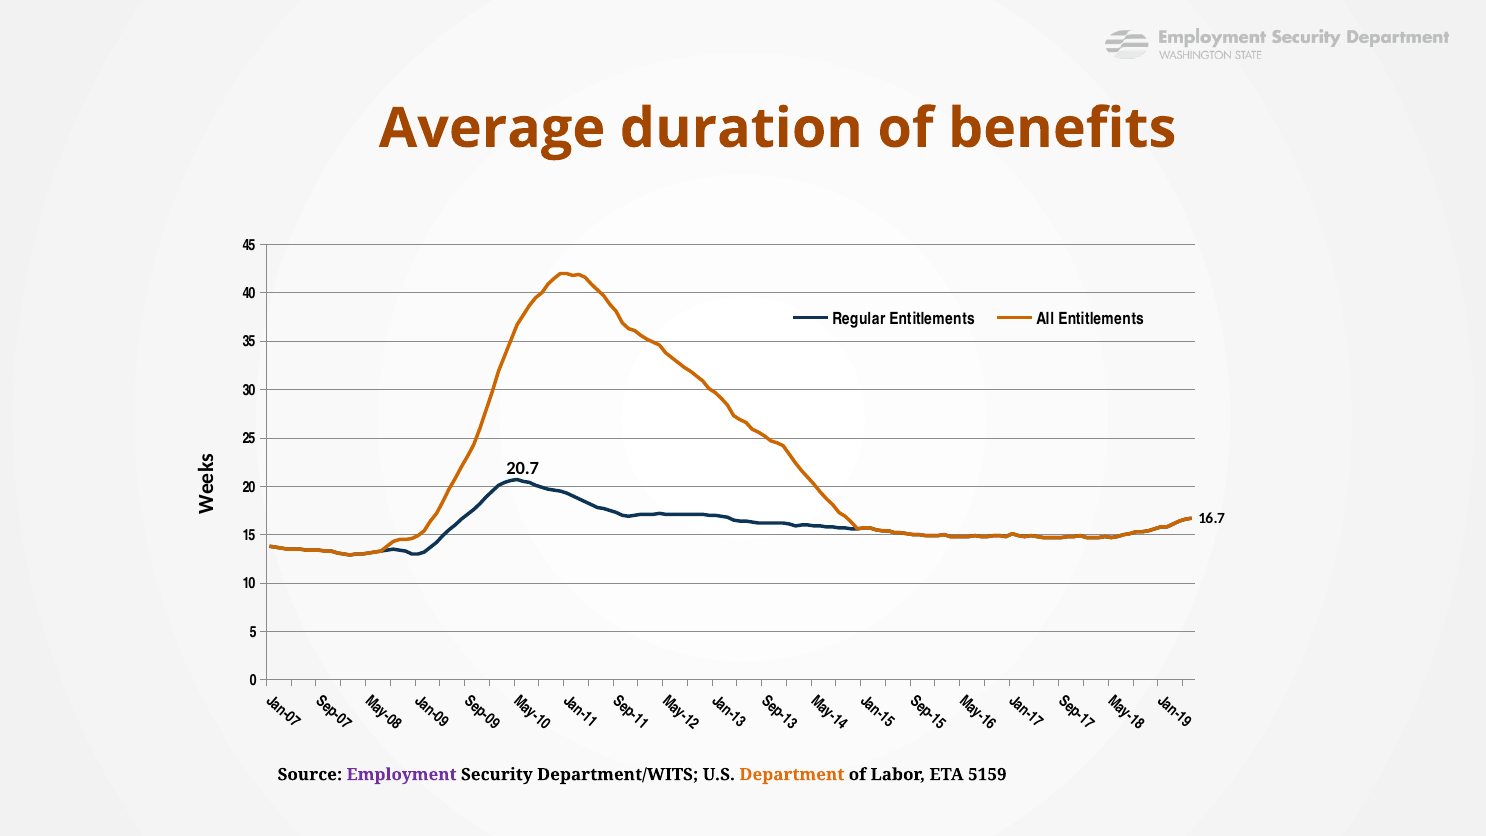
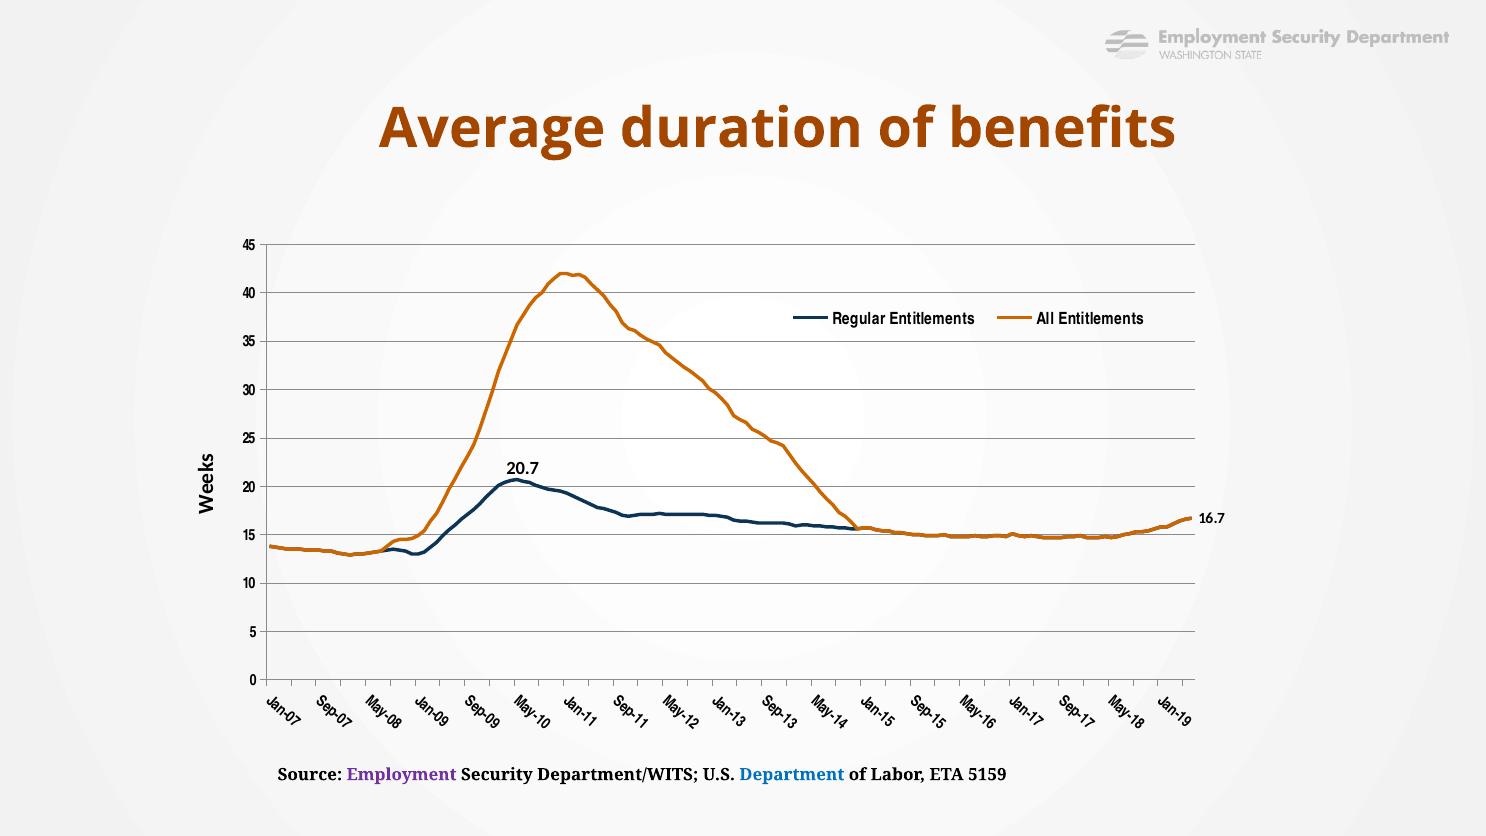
Department colour: orange -> blue (792, 774)
